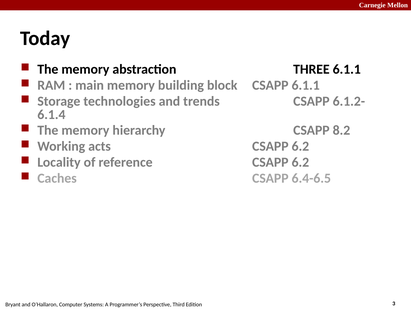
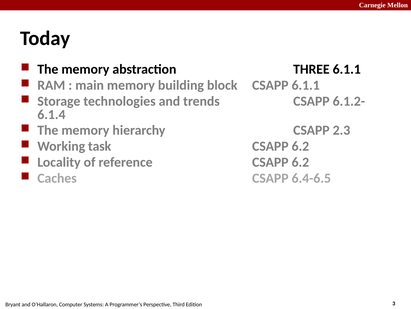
8.2: 8.2 -> 2.3 (341, 130)
acts: acts -> task (100, 146)
